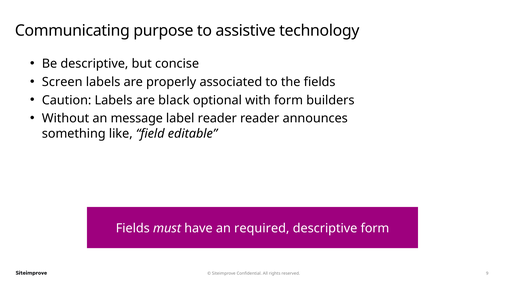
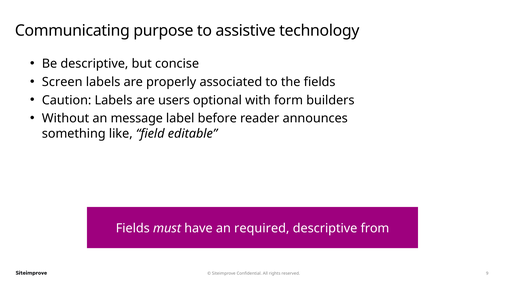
black: black -> users (174, 100)
label reader: reader -> before (217, 119)
descriptive form: form -> from (375, 229)
